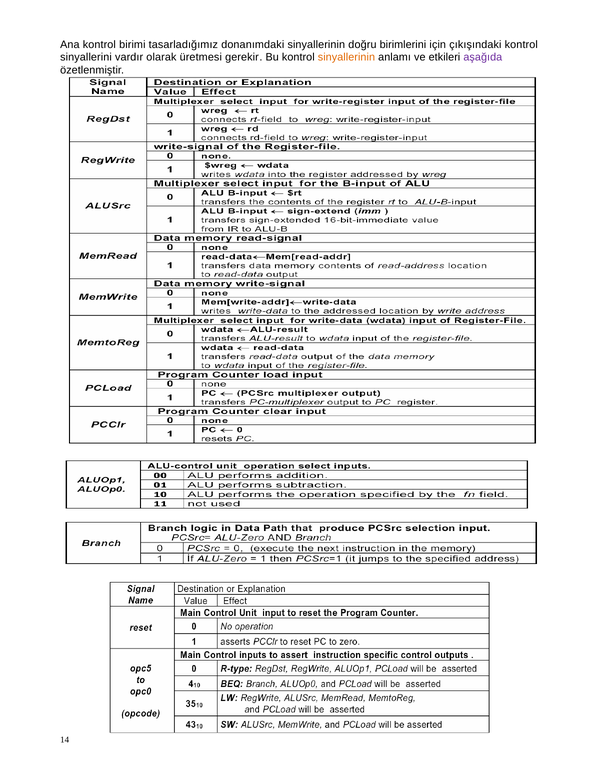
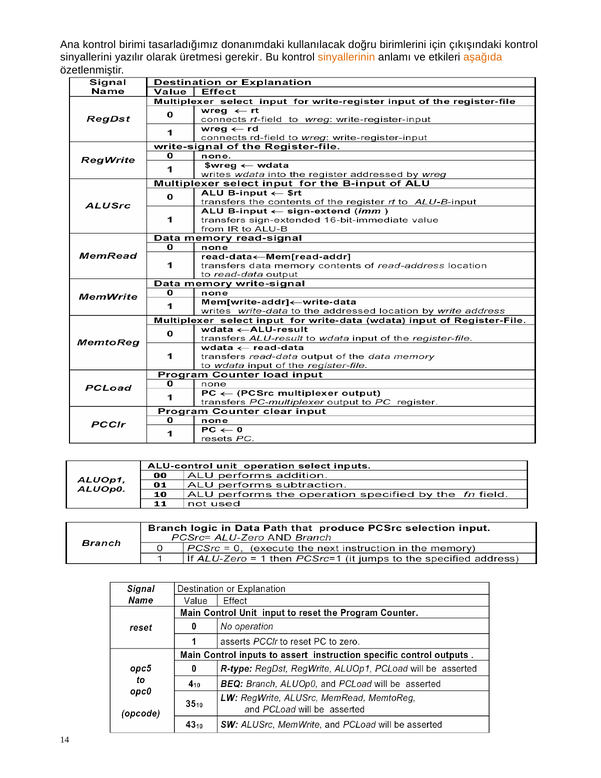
donanımdaki sinyallerinin: sinyallerinin -> kullanılacak (316, 44)
vardır: vardır -> yazılır (129, 57)
aşağıda colour: purple -> orange (483, 57)
